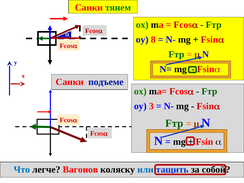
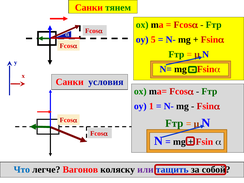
8: 8 -> 5 (153, 40)
подъеме: подъеме -> условия (106, 82)
3: 3 -> 1 (151, 106)
или colour: blue -> purple (145, 170)
